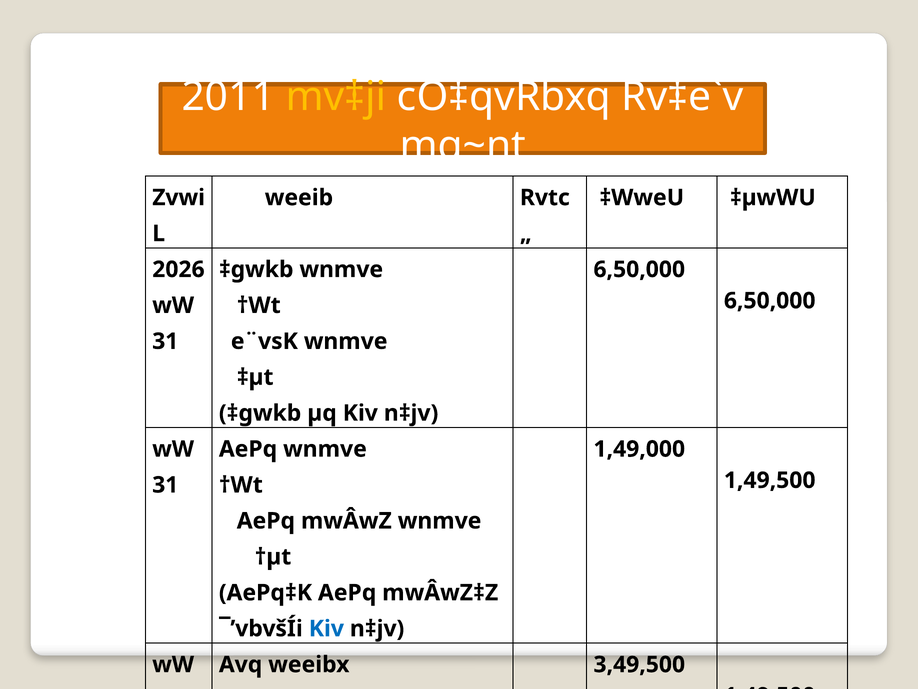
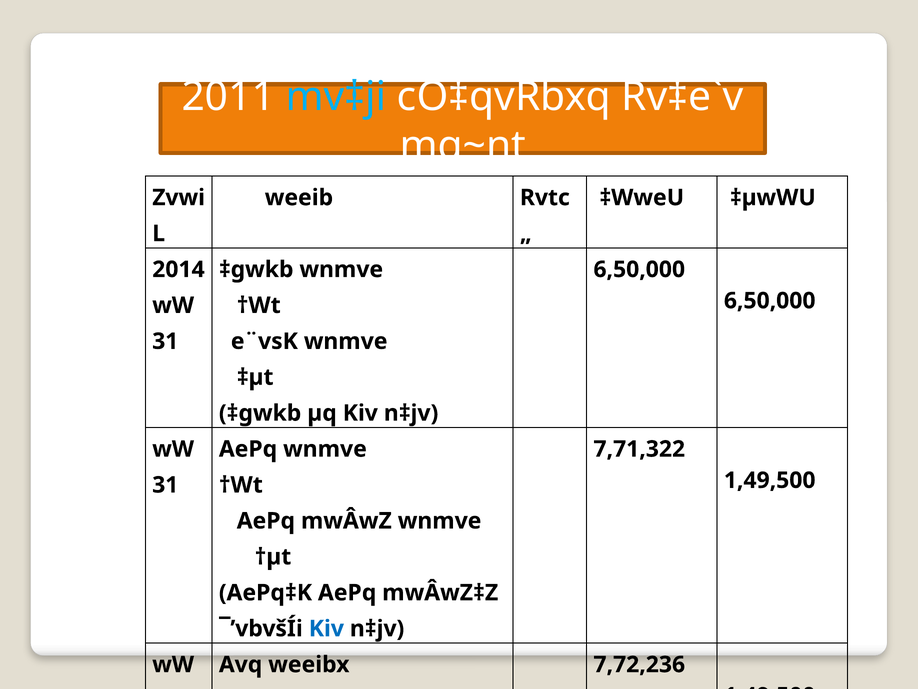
mv‡ji colour: yellow -> light blue (336, 97)
2026: 2026 -> 2014 (178, 269)
1,49,000: 1,49,000 -> 7,71,322 (639, 449)
3,49,500: 3,49,500 -> 7,72,236 (639, 664)
